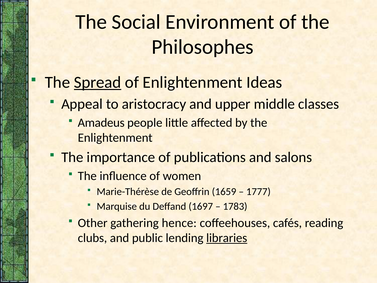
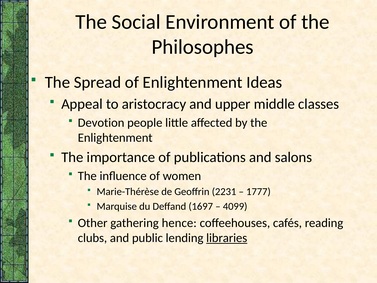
Spread underline: present -> none (98, 82)
Amadeus: Amadeus -> Devotion (101, 123)
1659: 1659 -> 2231 (224, 192)
1783: 1783 -> 4099 (235, 206)
